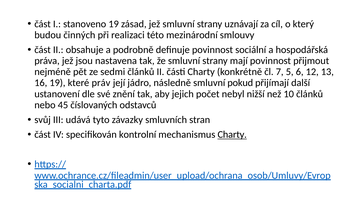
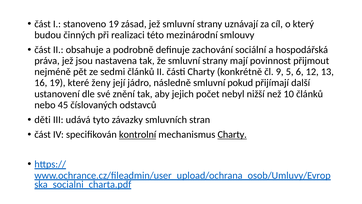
definuje povinnost: povinnost -> zachování (213, 50)
7: 7 -> 9 (280, 72)
práv: práv -> ženy (101, 83)
svůj: svůj -> děti (43, 120)
kontrolní underline: none -> present (138, 134)
